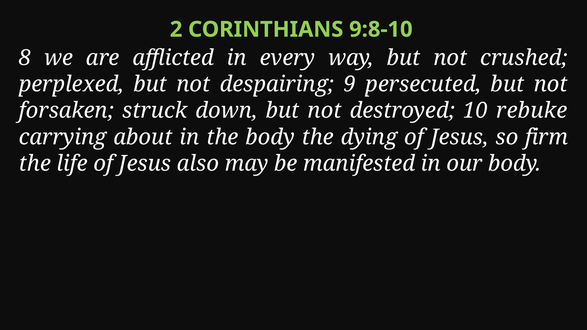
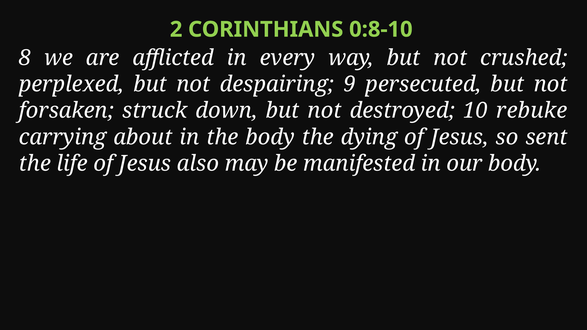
9:8-10: 9:8-10 -> 0:8-10 (381, 29)
firm: firm -> sent (546, 137)
